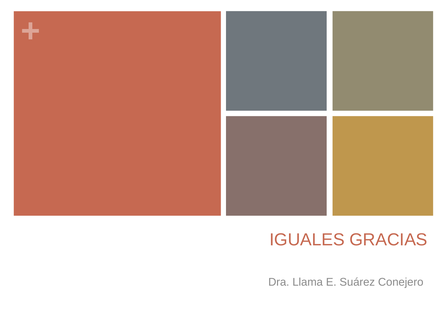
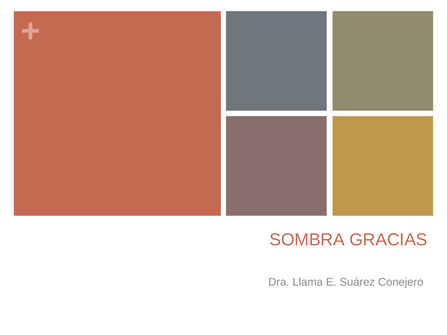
IGUALES: IGUALES -> SOMBRA (307, 240)
